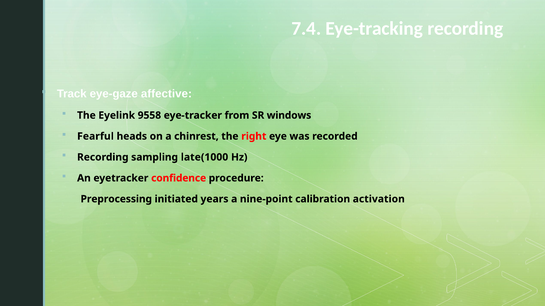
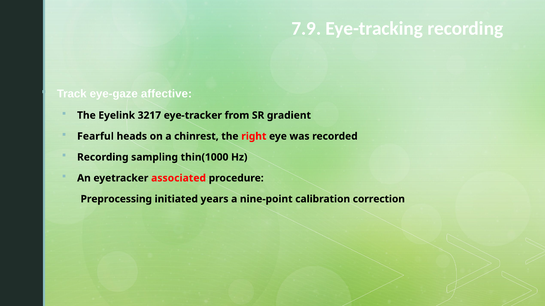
7.4: 7.4 -> 7.9 (306, 29)
9558: 9558 -> 3217 (149, 116)
windows: windows -> gradient (289, 116)
late(1000: late(1000 -> thin(1000 (205, 157)
confidence: confidence -> associated (179, 178)
activation: activation -> correction (379, 199)
